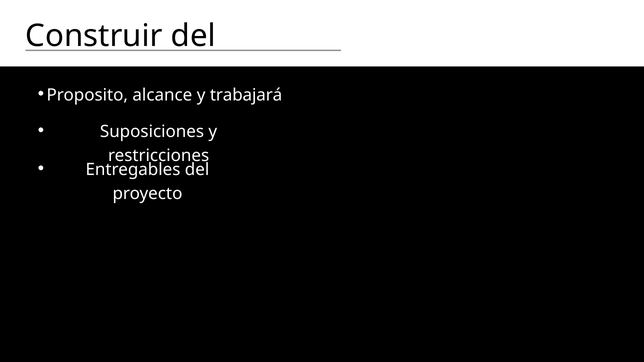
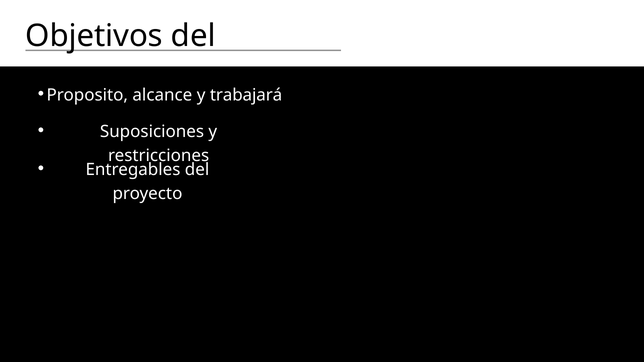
Construir: Construir -> Objetivos (94, 36)
